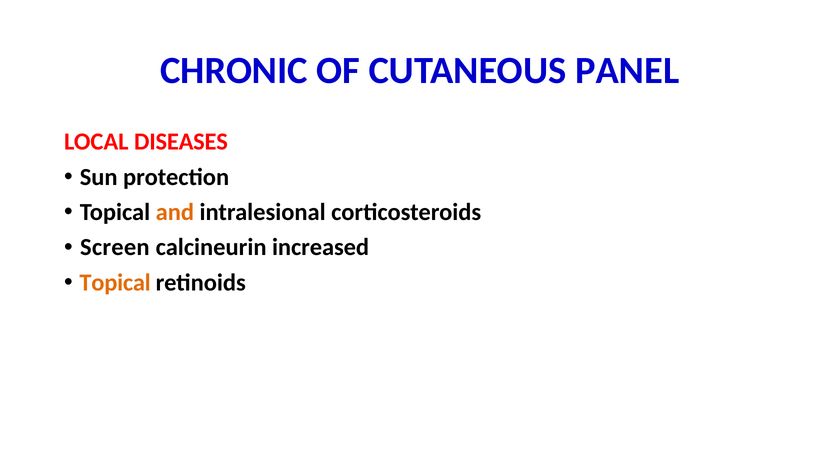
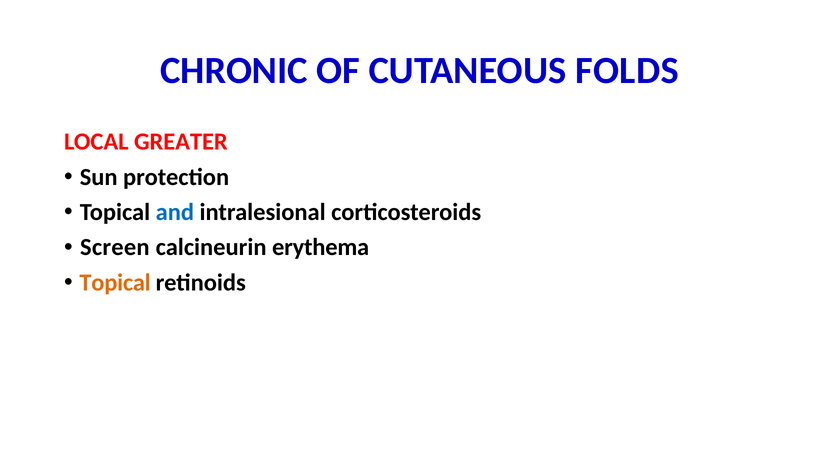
PANEL: PANEL -> FOLDS (627, 71)
DISEASES: DISEASES -> GREATER (181, 142)
and colour: orange -> blue (175, 212)
increased: increased -> erythema (321, 248)
